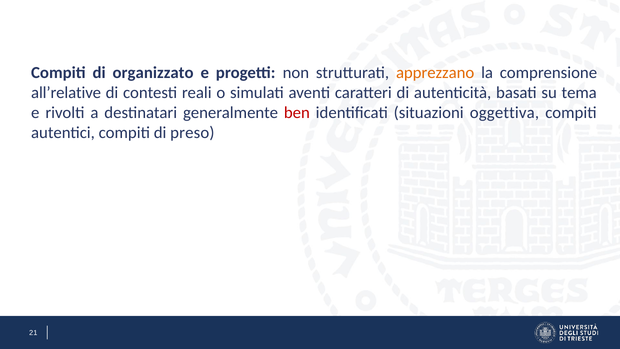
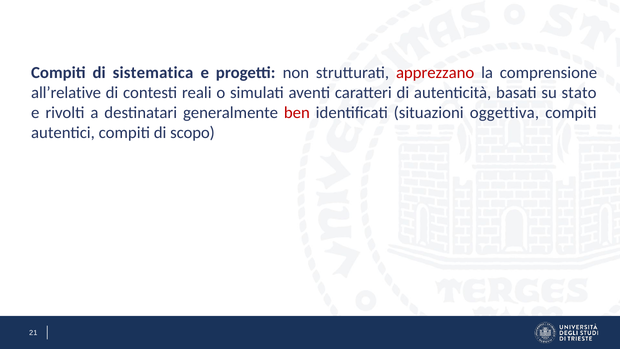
organizzato: organizzato -> sistematica (153, 72)
apprezzano colour: orange -> red (435, 72)
tema: tema -> stato (579, 93)
preso: preso -> scopo (193, 133)
